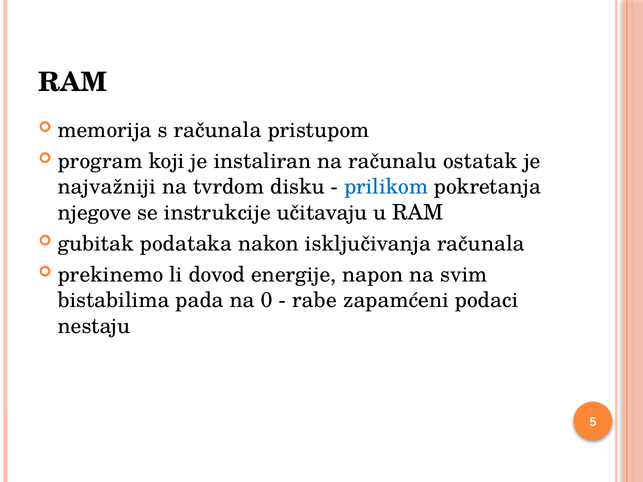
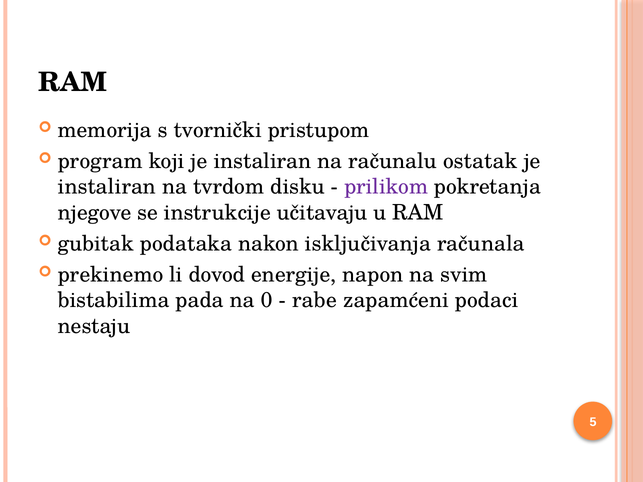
s računala: računala -> tvornički (218, 130)
najvažniji: najvažniji -> instaliran (107, 187)
prilikom colour: blue -> purple (386, 187)
